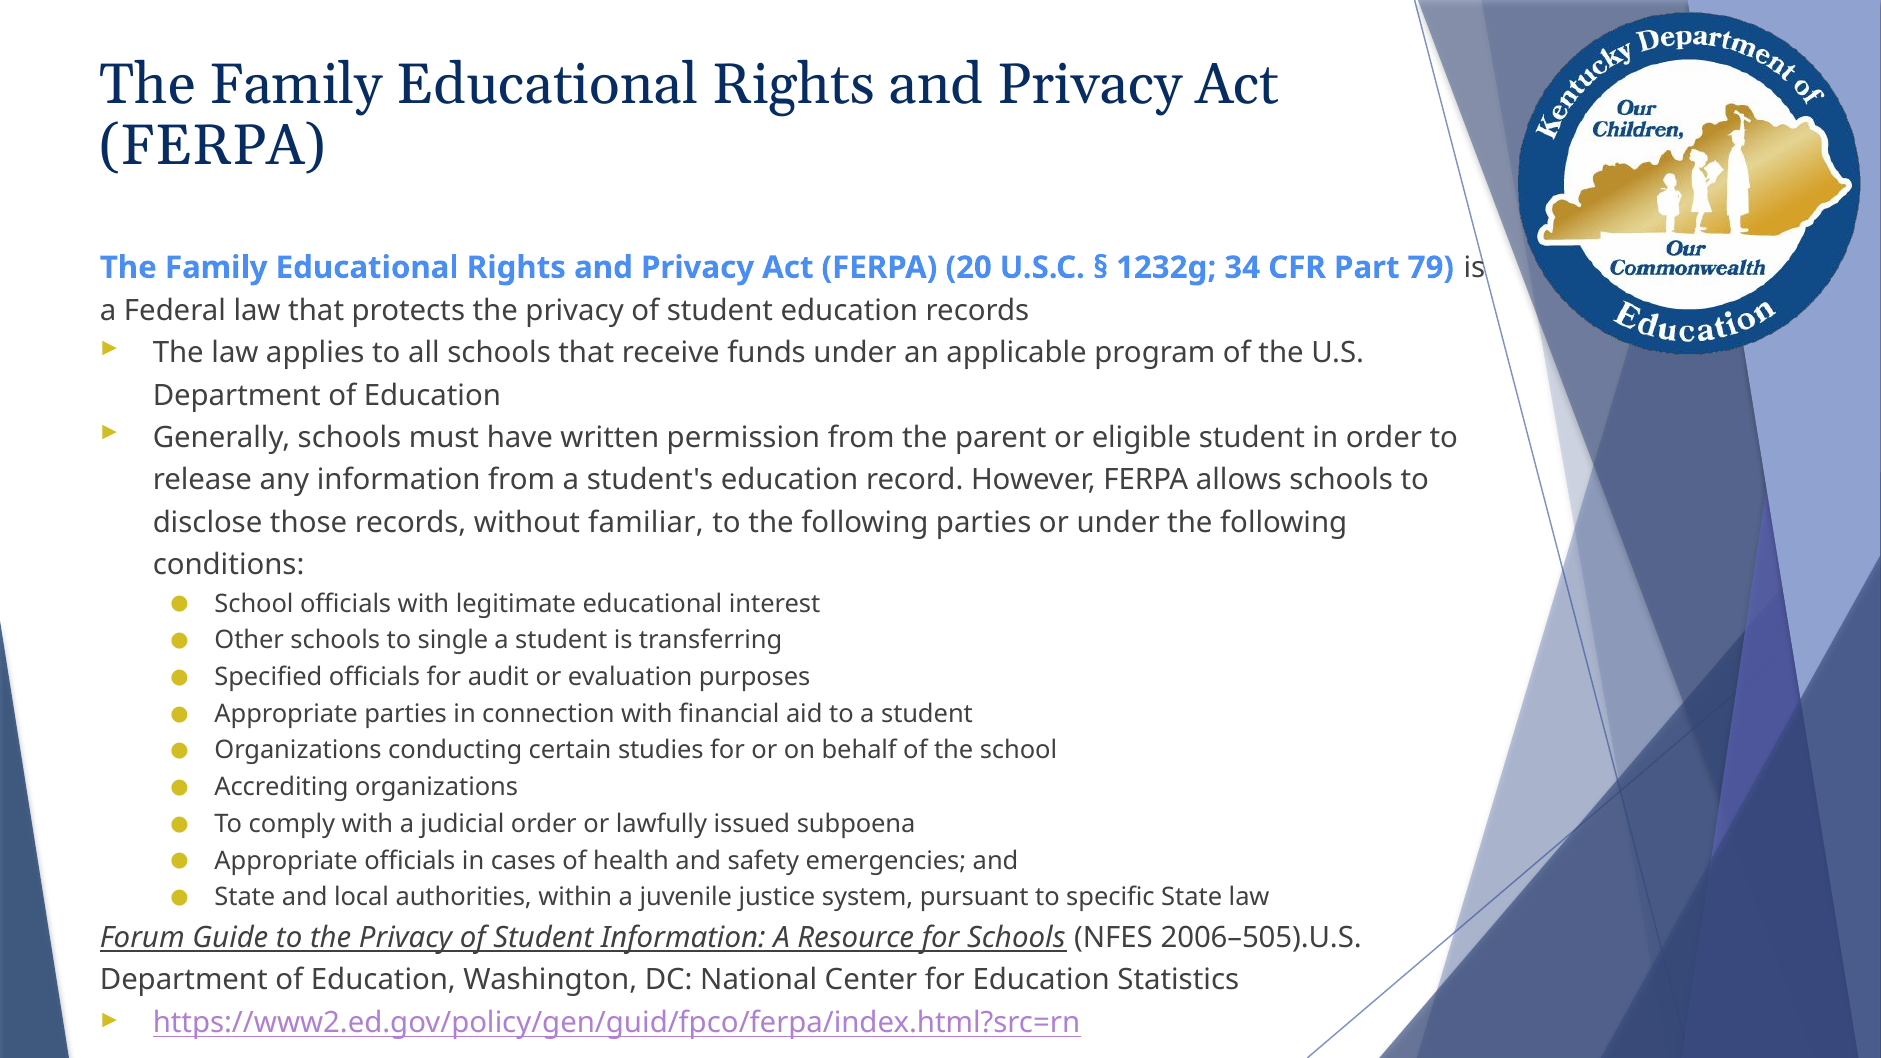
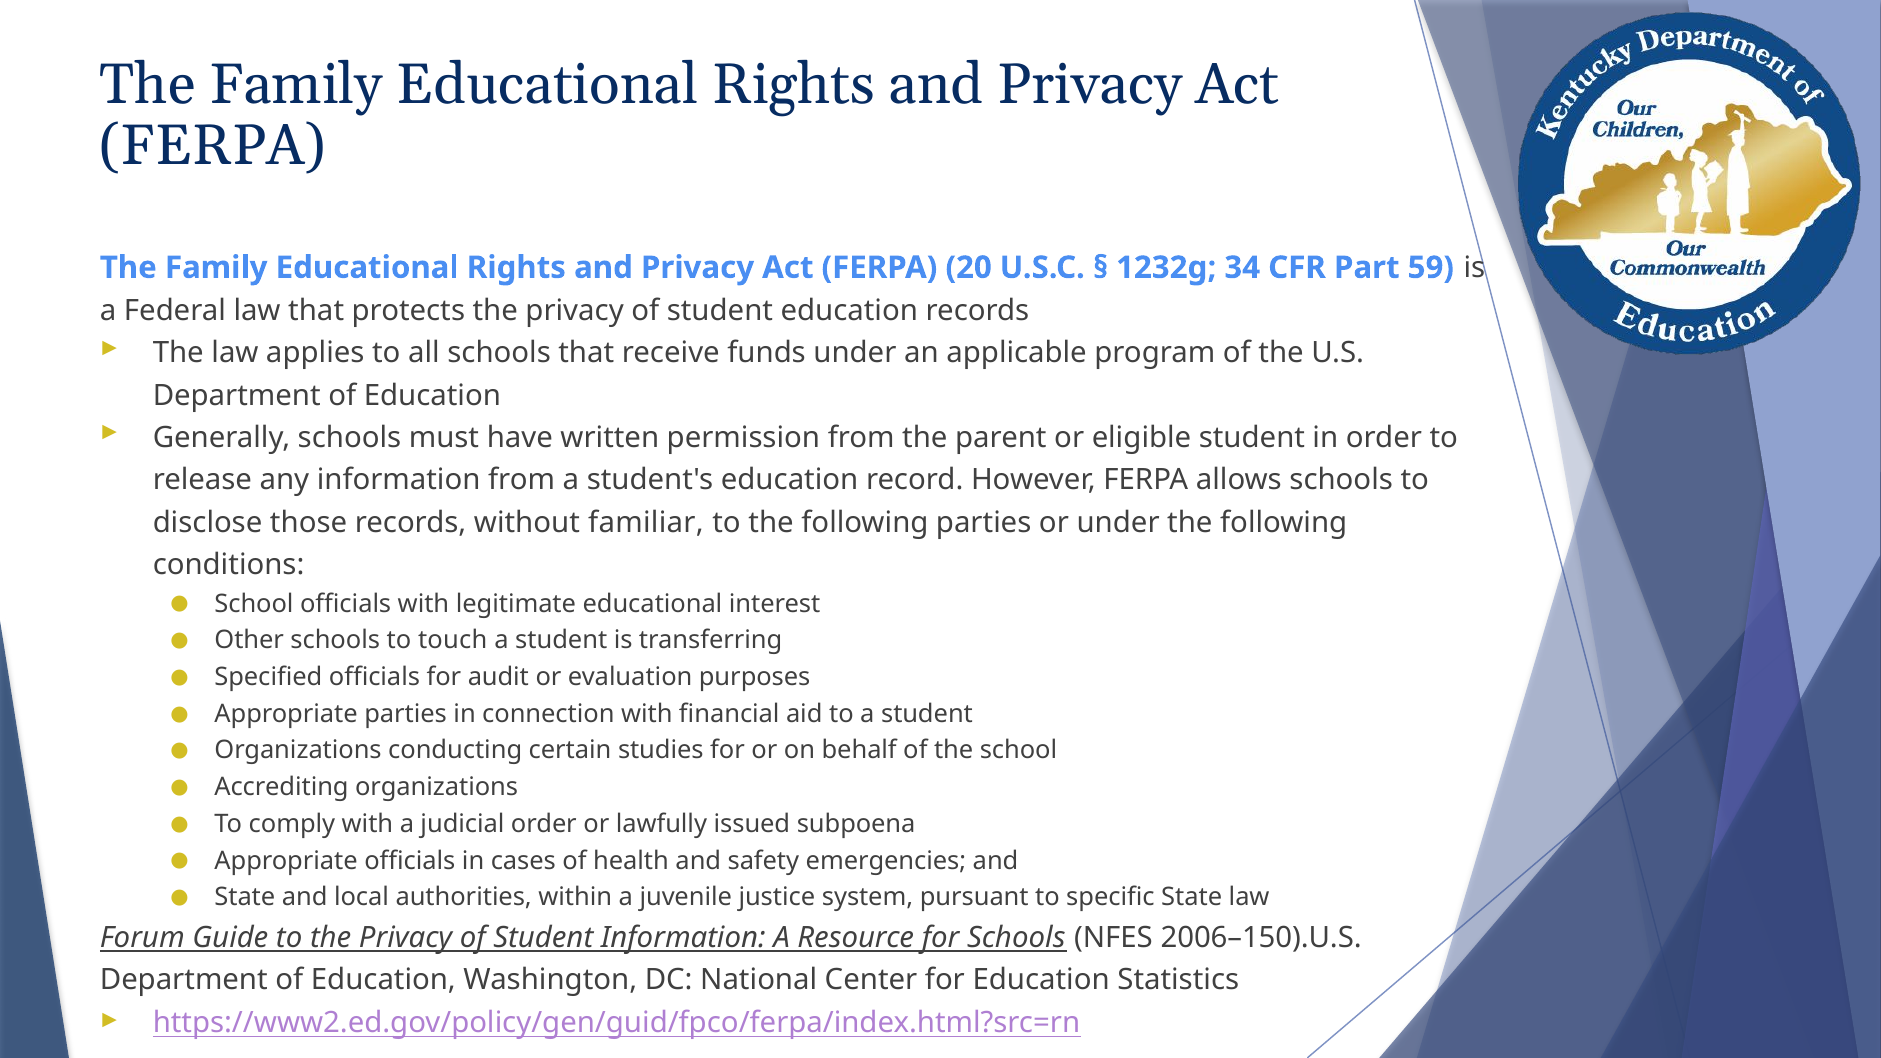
79: 79 -> 59 (1431, 268)
single: single -> touch (453, 640)
2006–505).U.S: 2006–505).U.S -> 2006–150).U.S (1261, 938)
